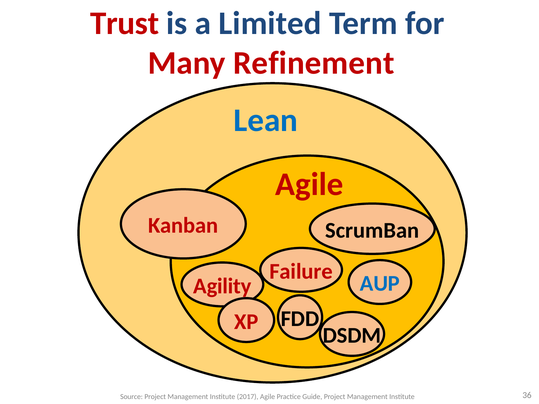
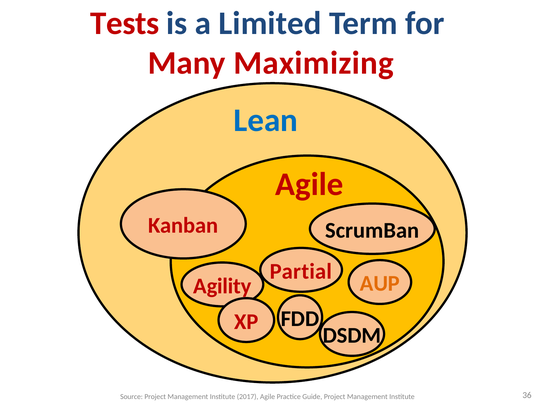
Trust: Trust -> Tests (125, 23)
Refinement: Refinement -> Maximizing (314, 63)
Failure: Failure -> Partial (301, 272)
AUP colour: blue -> orange (380, 284)
